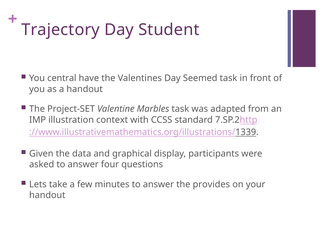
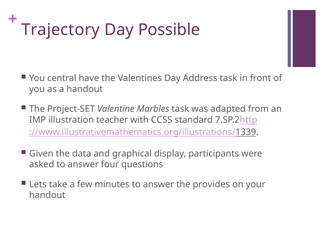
Student: Student -> Possible (169, 30)
Seemed: Seemed -> Address (200, 78)
context: context -> teacher (112, 120)
